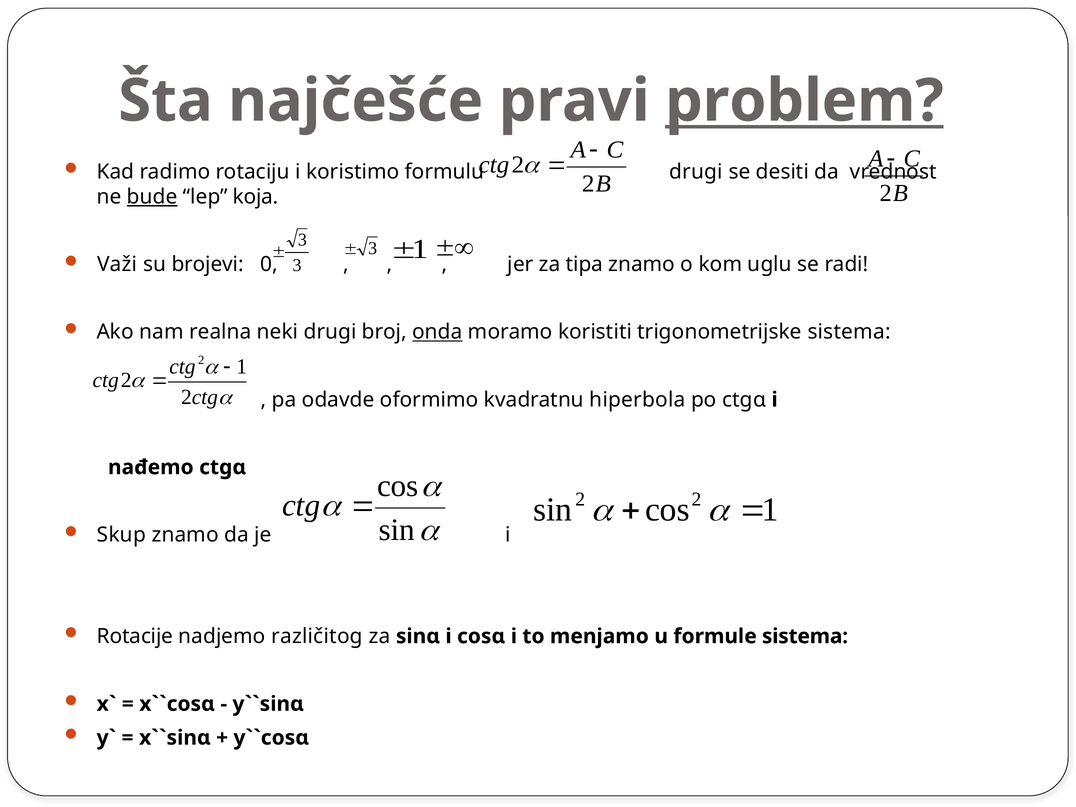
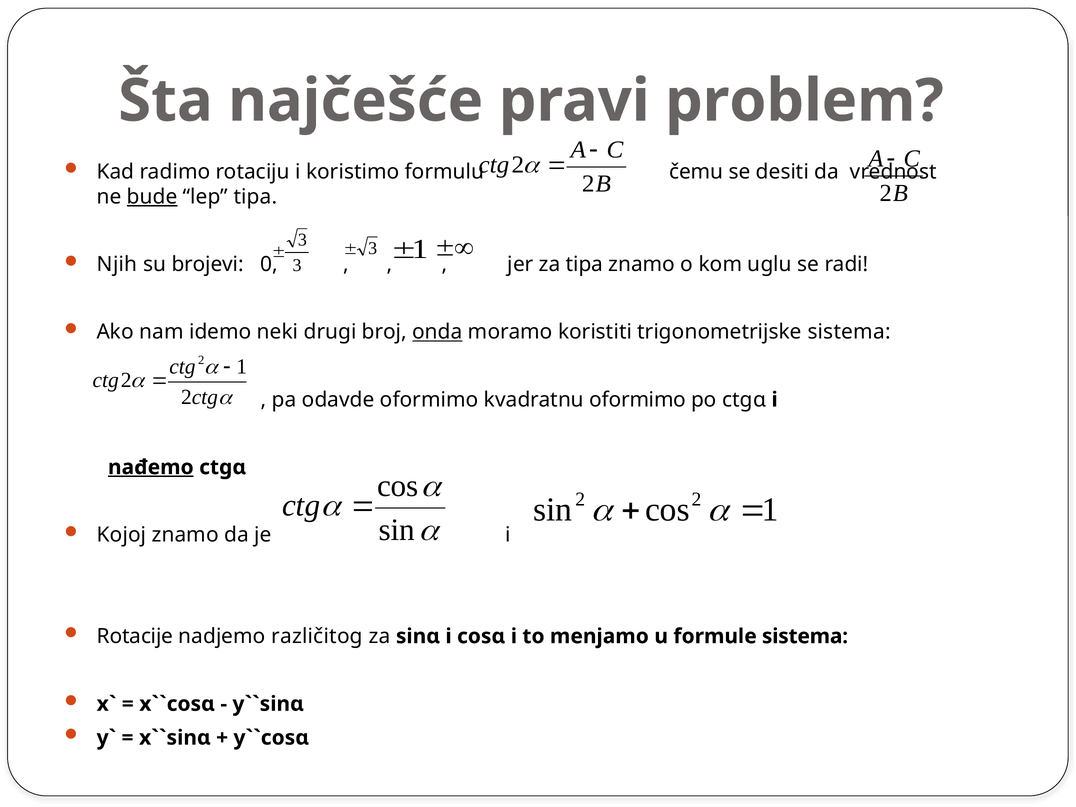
problem underline: present -> none (804, 101)
formulu drugi: drugi -> čemu (696, 172)
lep koja: koja -> tipa (256, 197)
Važi: Važi -> Njih (117, 264)
realna: realna -> idemo (220, 332)
kvadratnu hiperbola: hiperbola -> oformimo (638, 400)
nađemo underline: none -> present (151, 467)
Skup: Skup -> Kojoj (121, 535)
